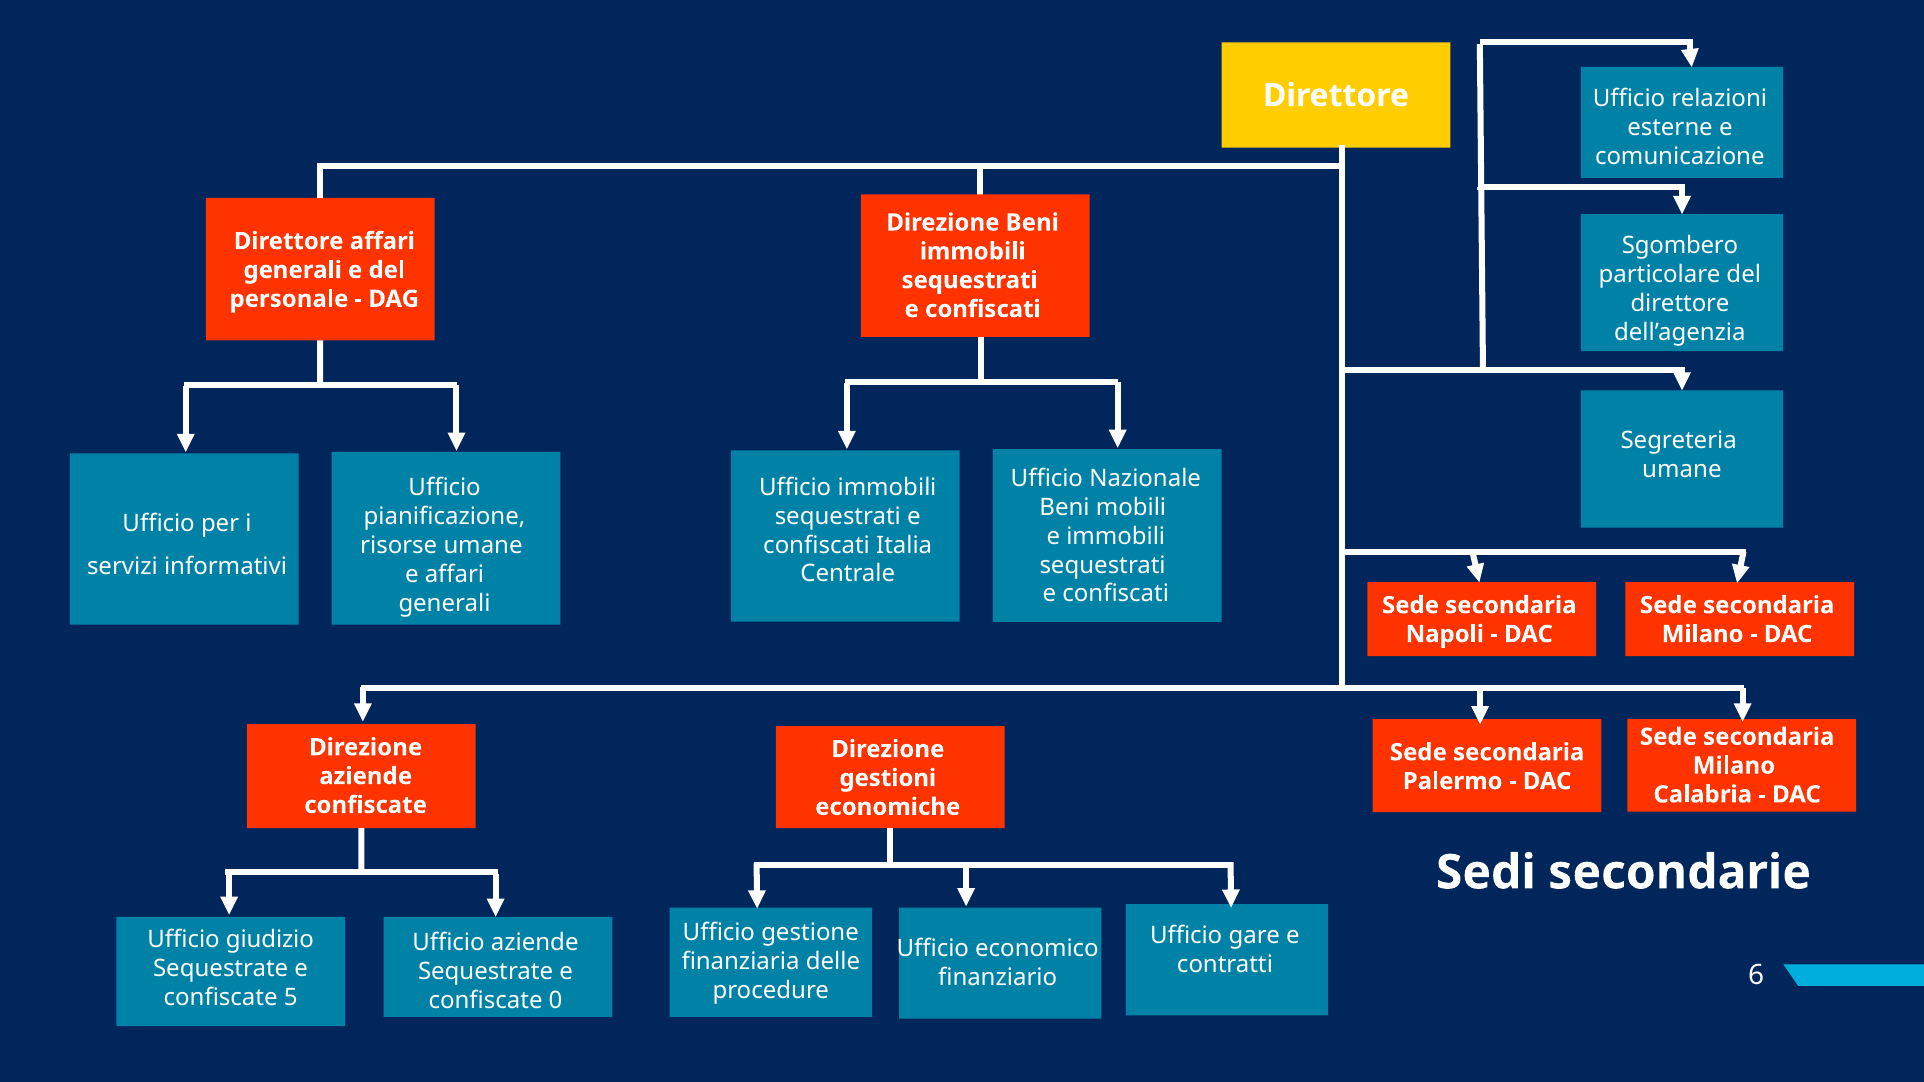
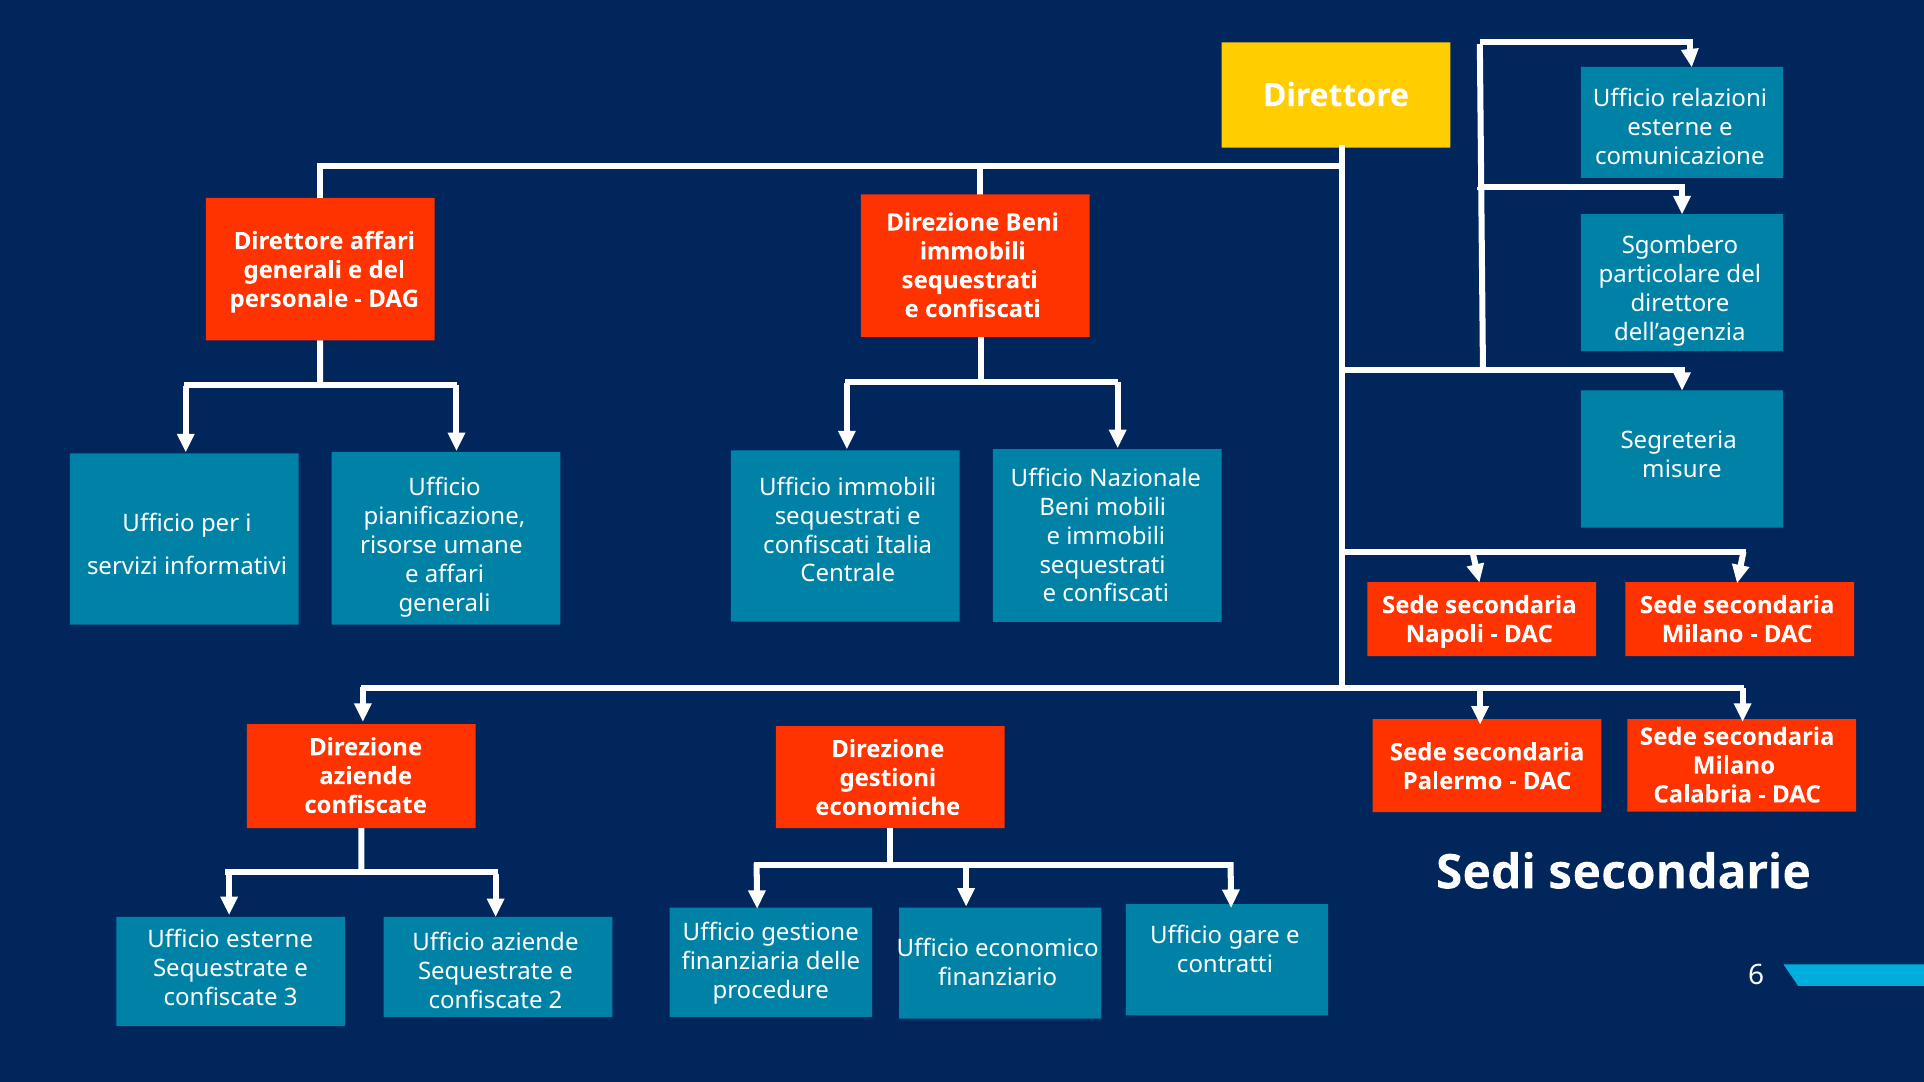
umane: umane -> misure (1682, 470)
Ufficio giudizio: giudizio -> esterne (270, 940)
5: 5 -> 3 (291, 998)
0: 0 -> 2 (556, 1001)
